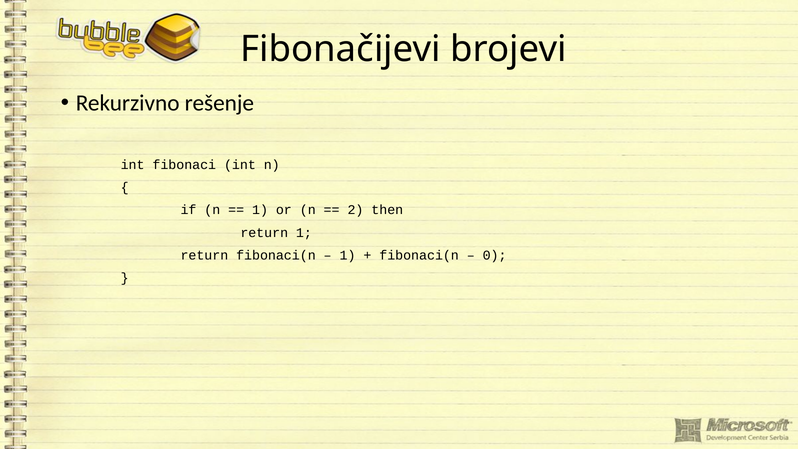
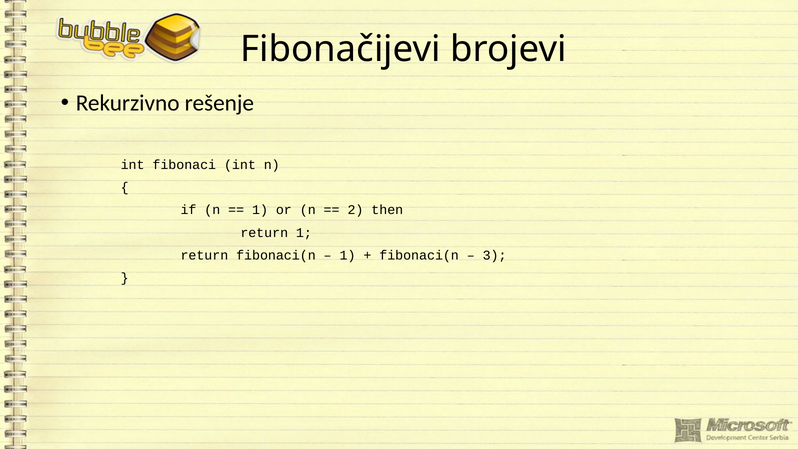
0: 0 -> 3 (495, 255)
